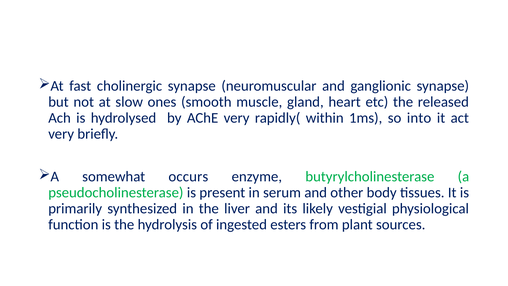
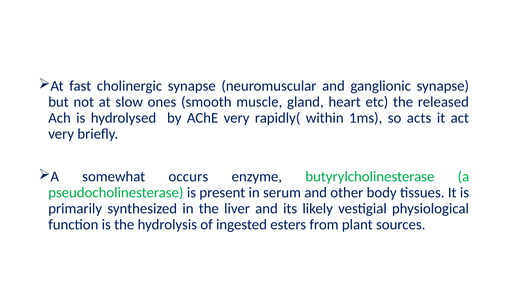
into: into -> acts (419, 118)
